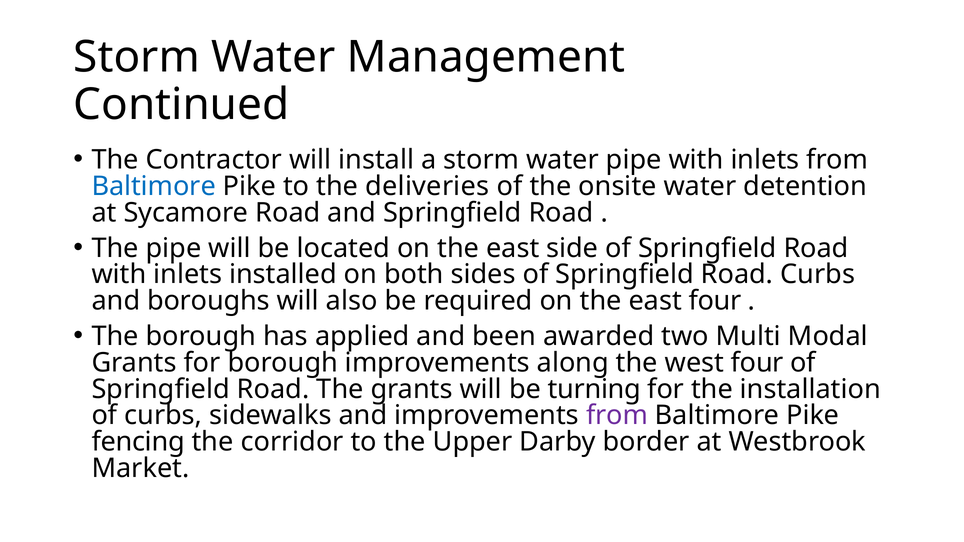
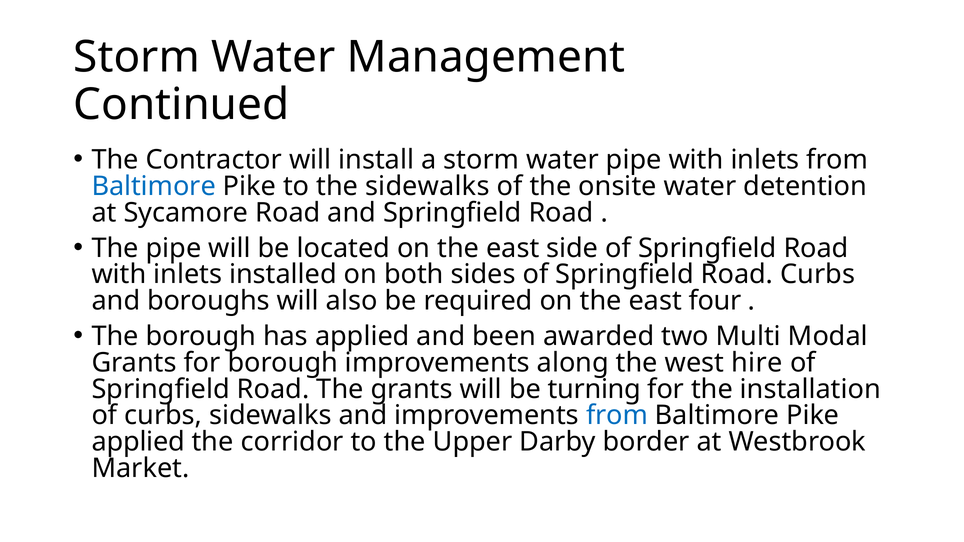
the deliveries: deliveries -> sidewalks (427, 186)
west four: four -> hire (757, 363)
from colour: purple -> blue (617, 416)
fencing: fencing -> applied (138, 442)
